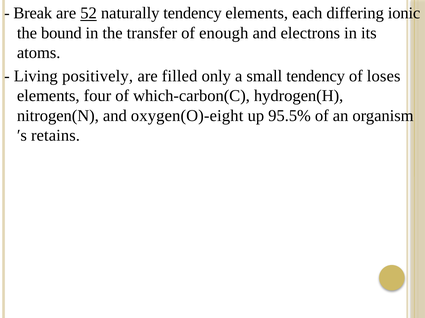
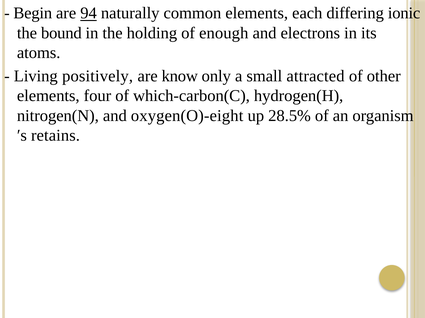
Break: Break -> Begin (33, 13)
52: 52 -> 94 (89, 13)
naturally tendency: tendency -> common (192, 13)
transfer: transfer -> holding (152, 33)
filled: filled -> know (180, 76)
small tendency: tendency -> attracted (316, 76)
loses: loses -> other (384, 76)
95.5%: 95.5% -> 28.5% (290, 116)
